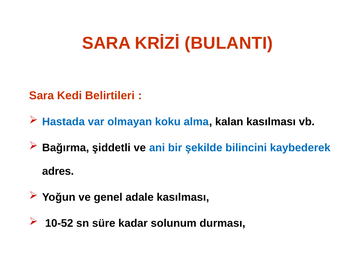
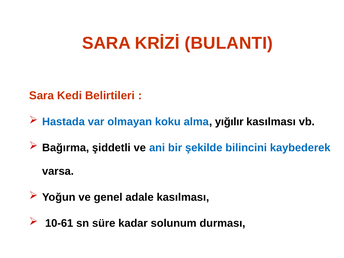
kalan: kalan -> yığılır (229, 122)
adres: adres -> varsa (58, 171)
10-52: 10-52 -> 10-61 (59, 223)
